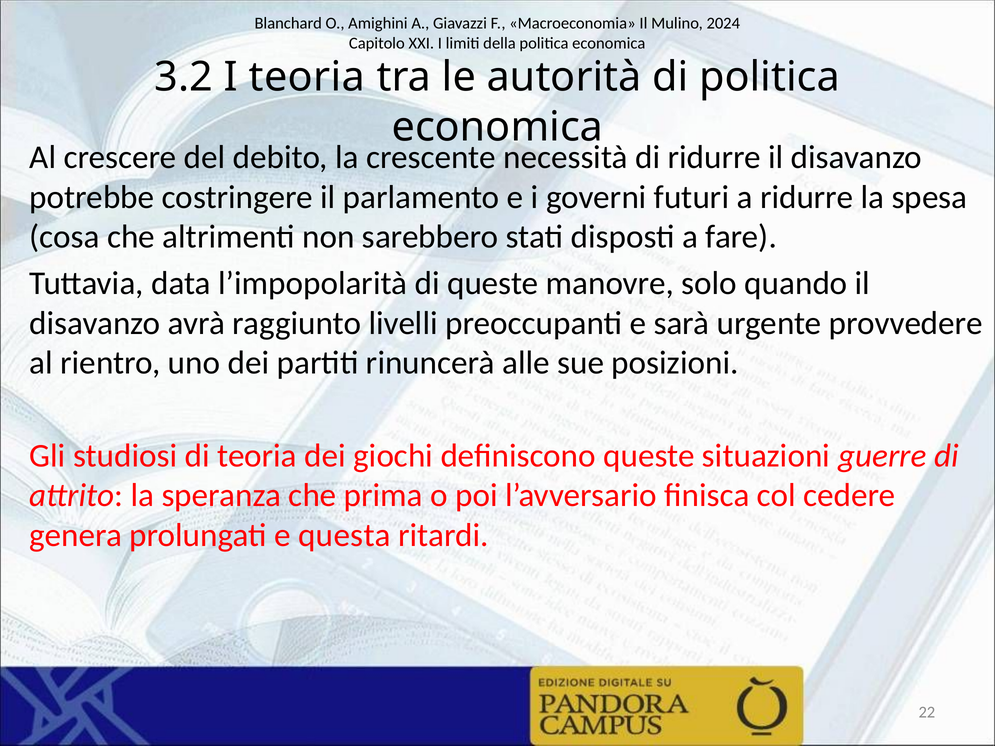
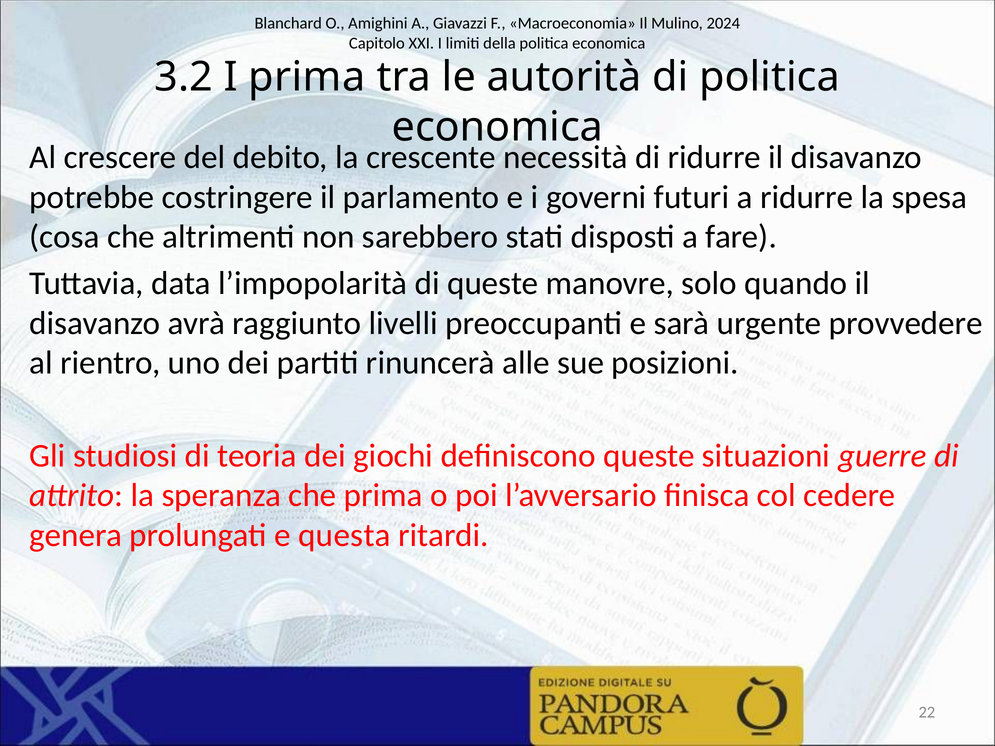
I teoria: teoria -> prima (307, 77)
